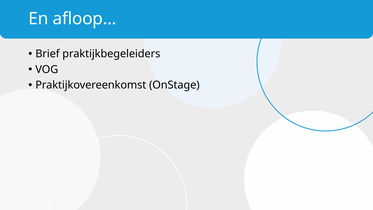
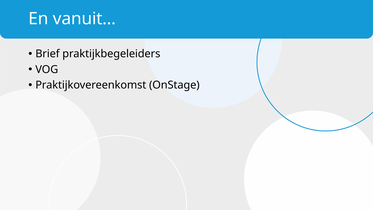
afloop…: afloop… -> vanuit… (84, 19)
